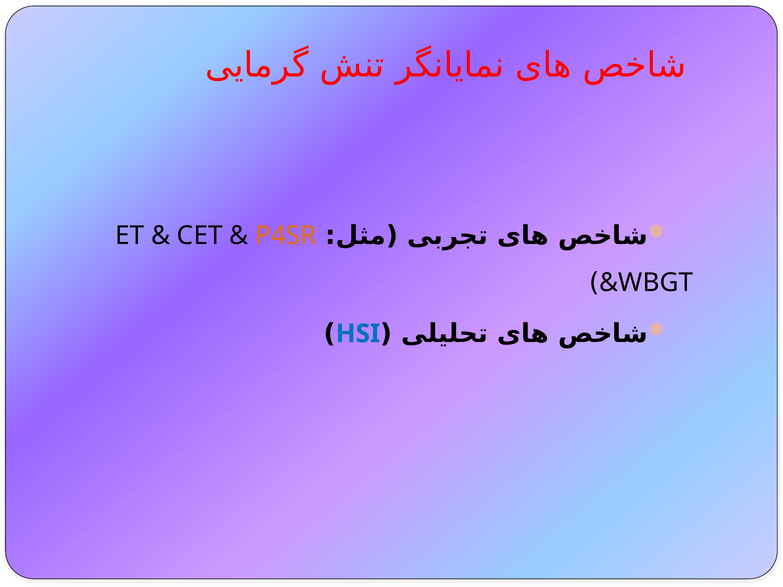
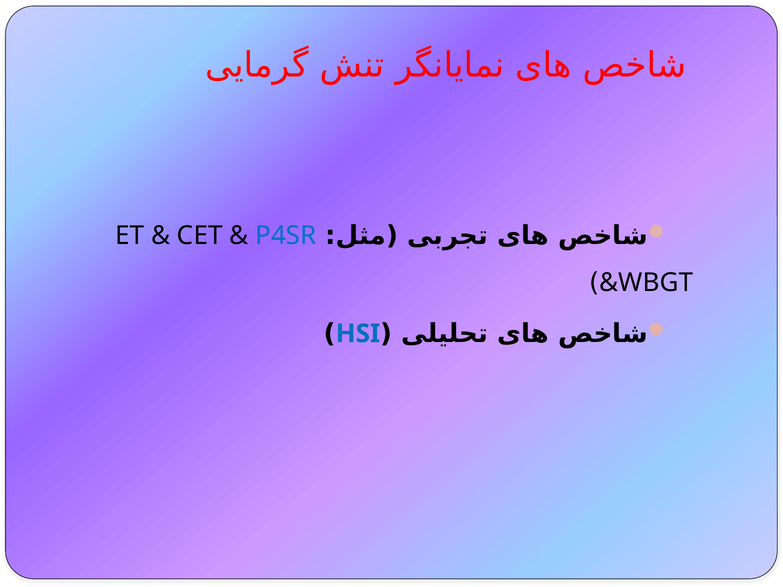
P4SR colour: orange -> blue (286, 236)
